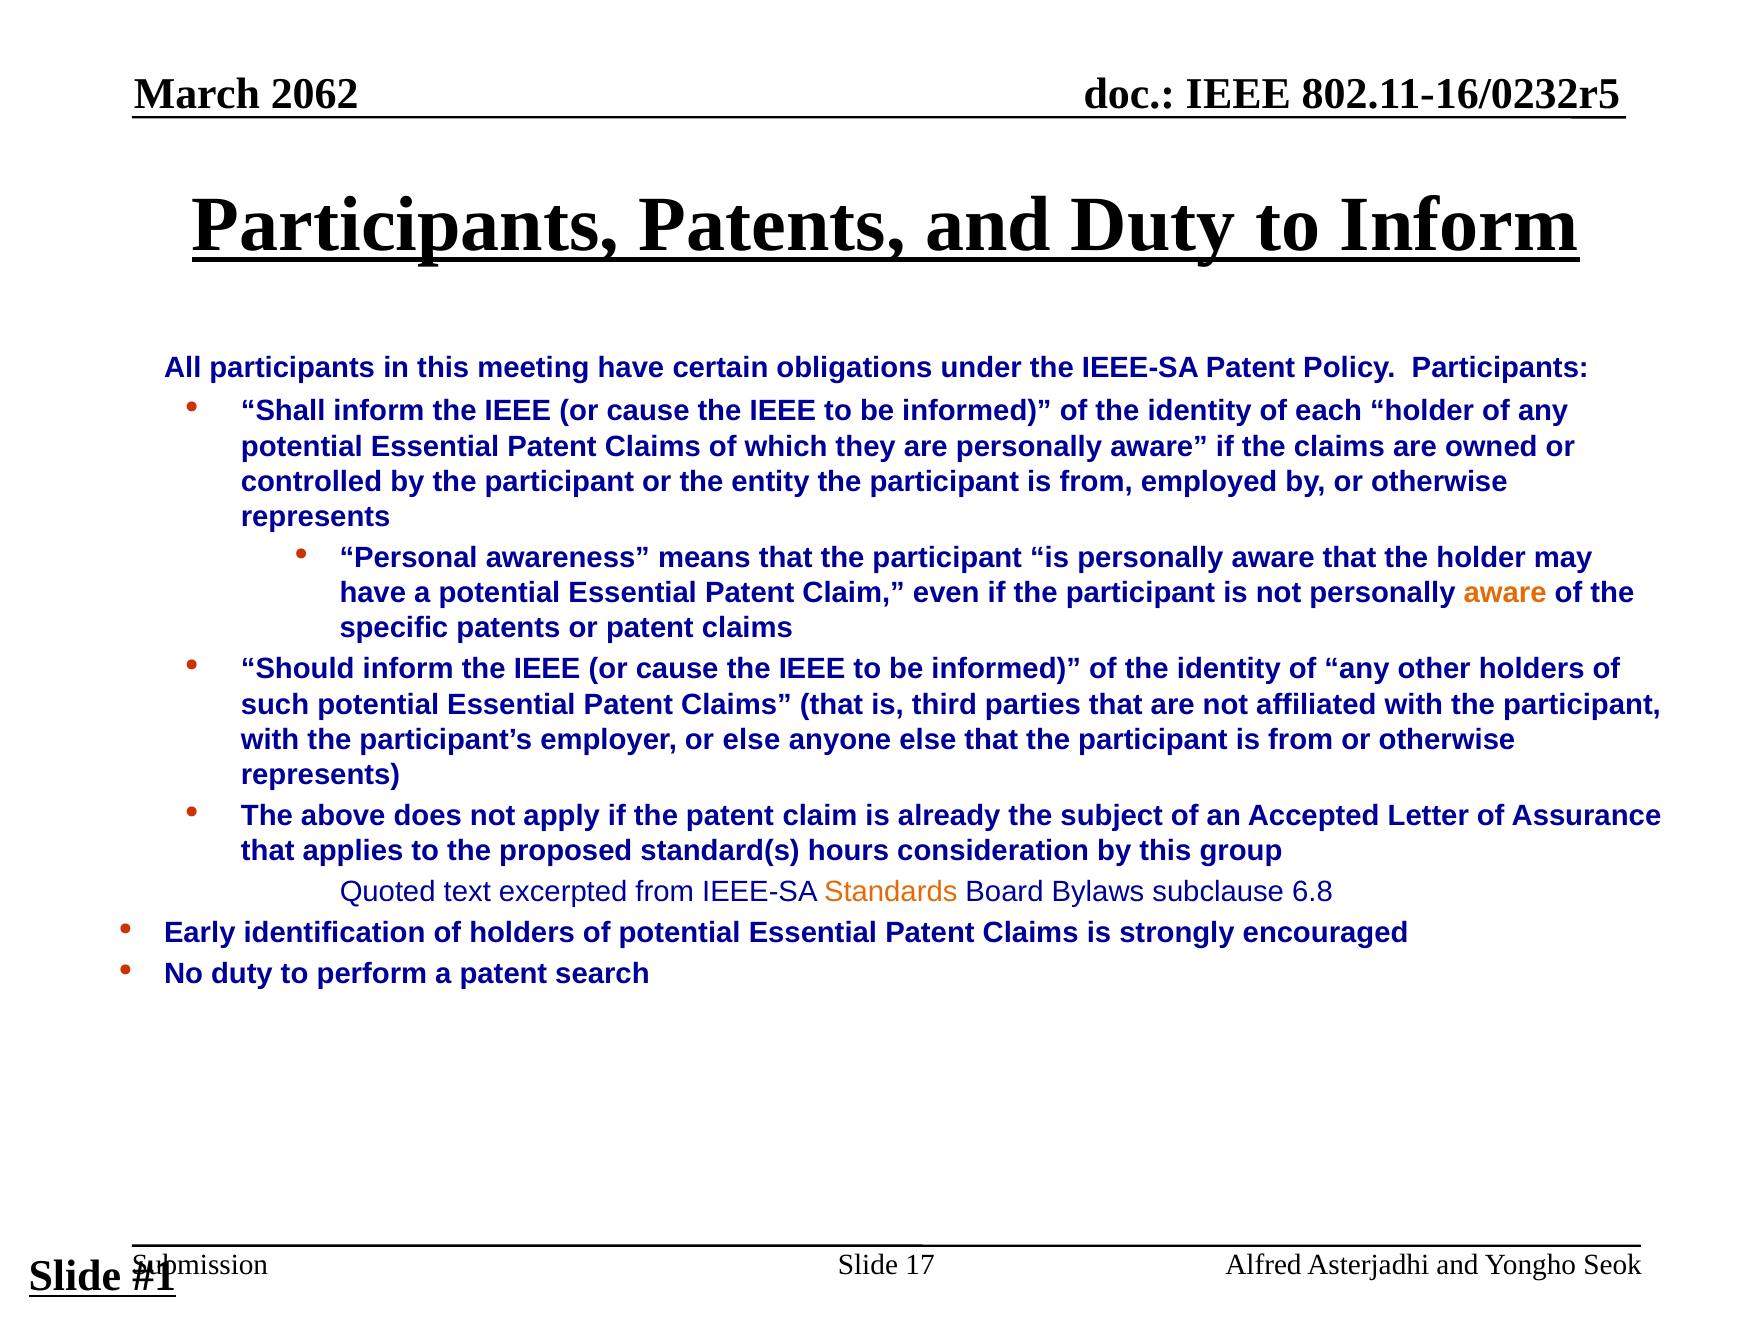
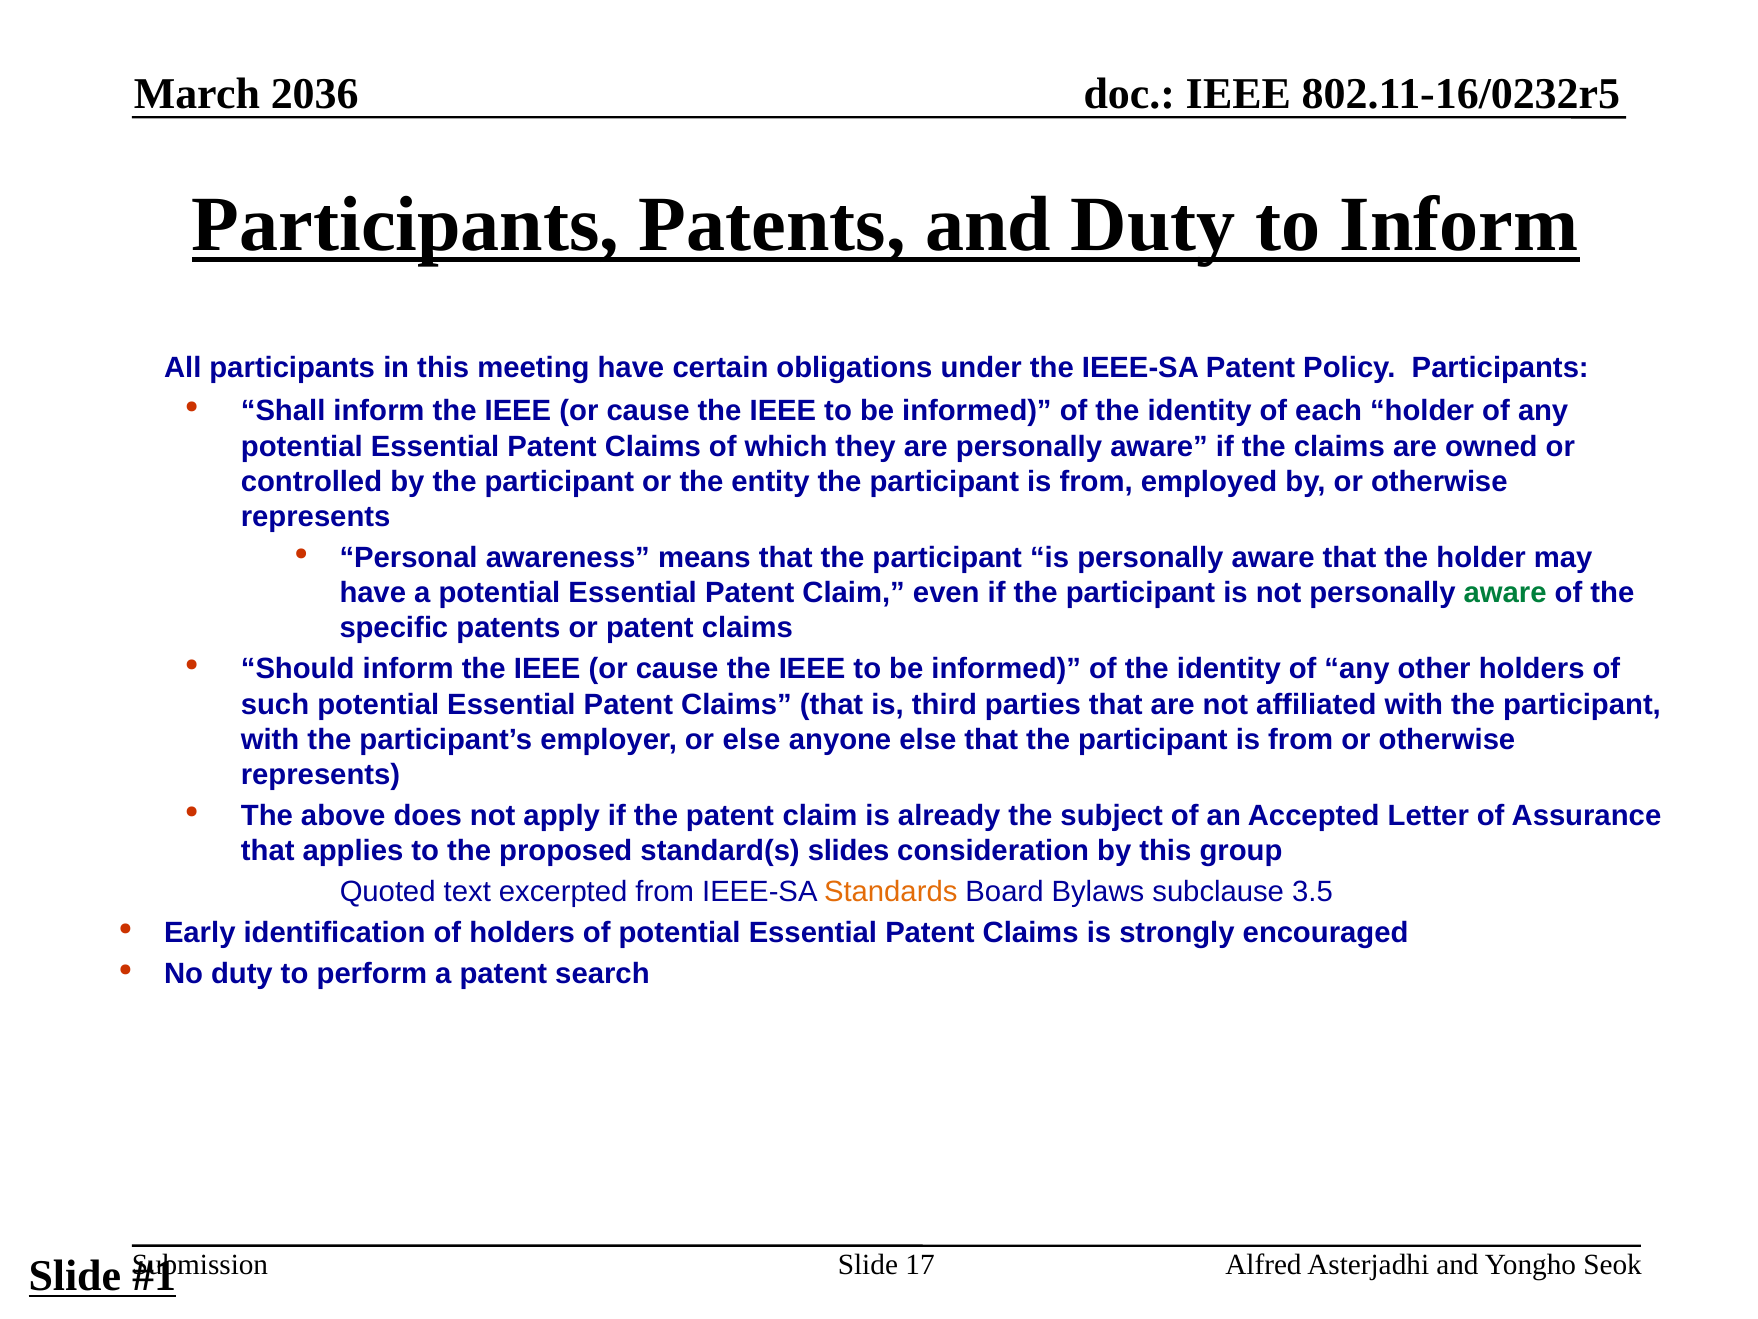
2062: 2062 -> 2036 (315, 94)
aware colour: orange -> green (1505, 593)
hours: hours -> slides (849, 851)
6.8: 6.8 -> 3.5 (1313, 892)
